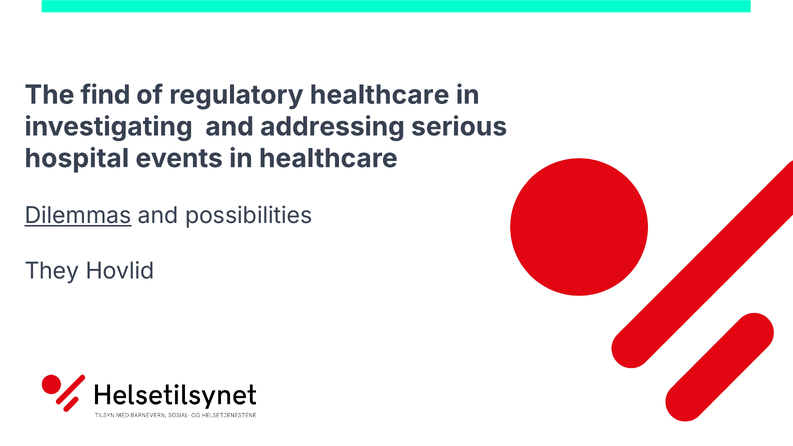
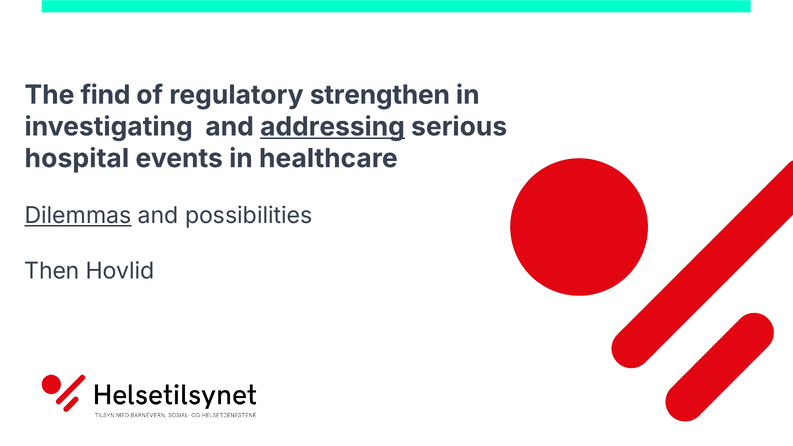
regulatory healthcare: healthcare -> strengthen (380, 95)
addressing underline: none -> present (332, 127)
They: They -> Then (52, 271)
